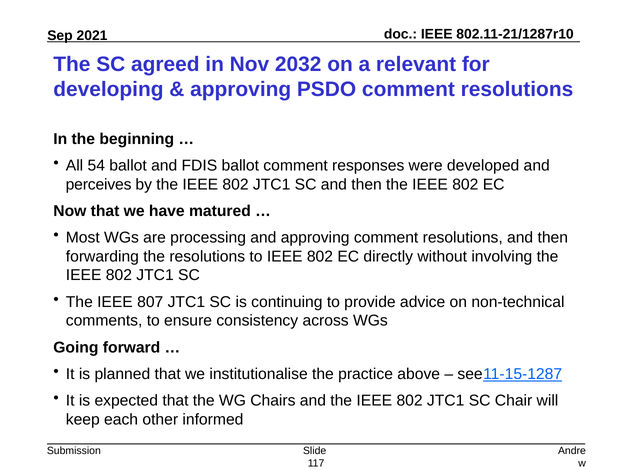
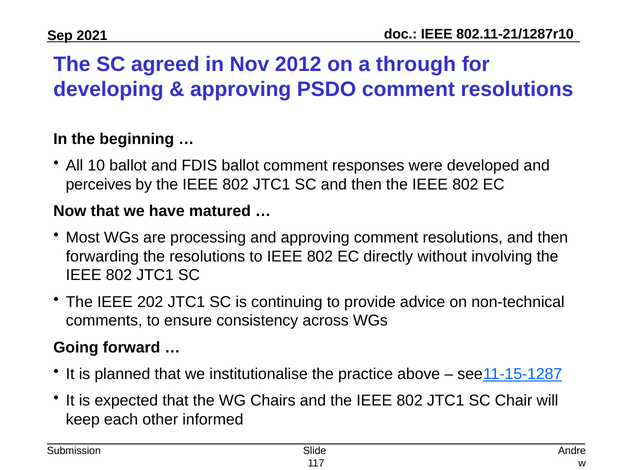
2032: 2032 -> 2012 (298, 64)
relevant: relevant -> through (416, 64)
54: 54 -> 10 (96, 166)
807: 807 -> 202 (150, 302)
